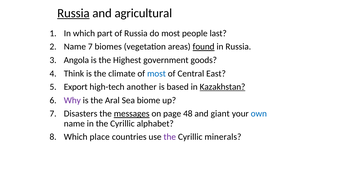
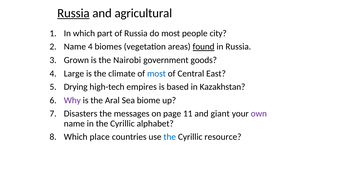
last: last -> city (218, 33)
Name 7: 7 -> 4 (90, 47)
Angola: Angola -> Grown (76, 60)
Highest: Highest -> Nairobi (127, 60)
Think: Think -> Large (74, 73)
Export: Export -> Drying (76, 87)
another: another -> empires (142, 87)
Kazakhstan underline: present -> none (223, 87)
messages underline: present -> none (132, 113)
48: 48 -> 11 (188, 113)
own colour: blue -> purple (259, 113)
the colour: purple -> blue (170, 137)
minerals: minerals -> resource (223, 137)
